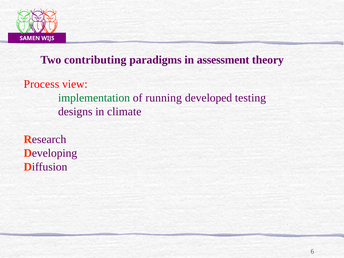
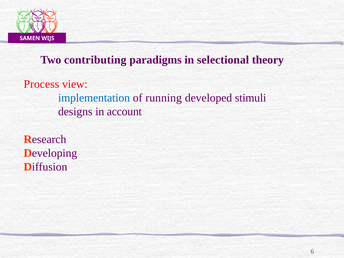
assessment: assessment -> selectional (223, 60)
implementation colour: green -> blue (94, 98)
testing: testing -> stimuli (251, 98)
climate: climate -> account (124, 112)
